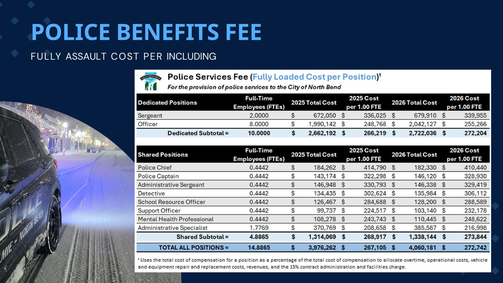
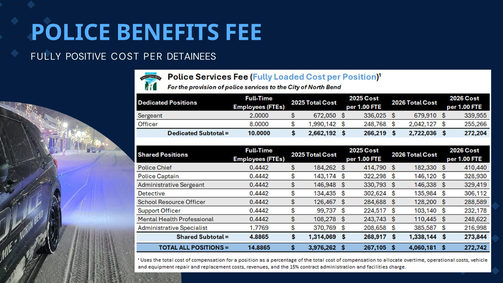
ASSAULT: ASSAULT -> POSITIVE (86, 57)
INCLUDING: INCLUDING -> DETAINEES (191, 57)
